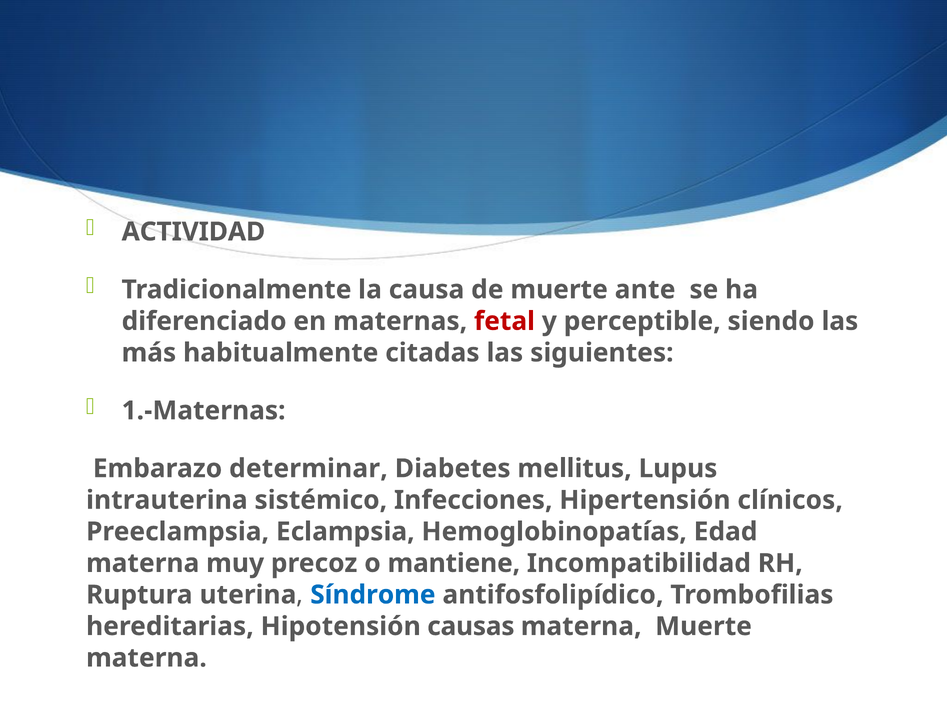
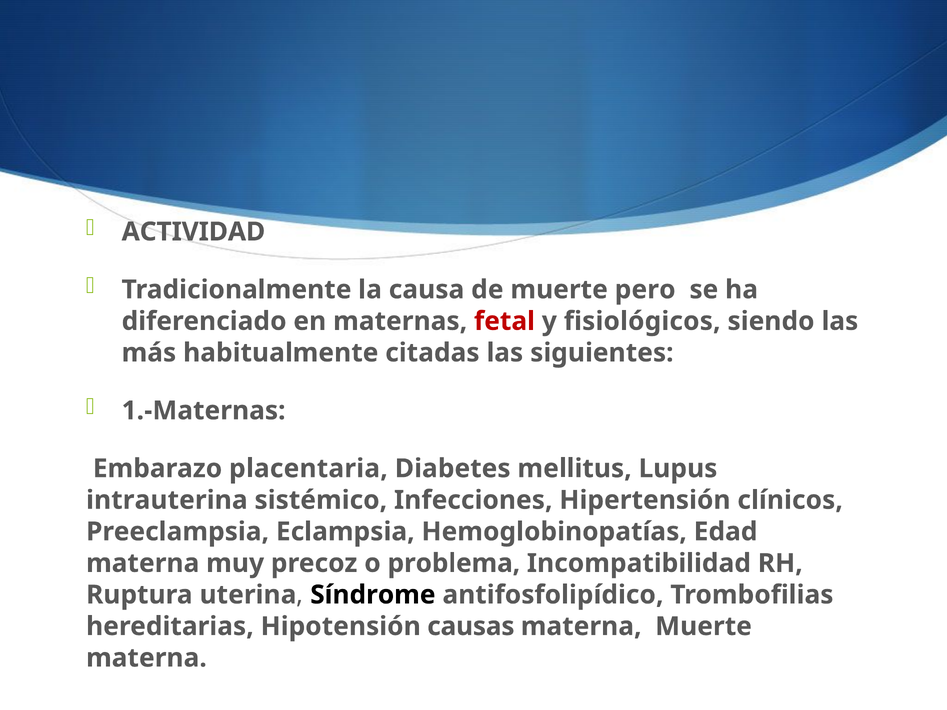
ante: ante -> pero (645, 290)
perceptible: perceptible -> fisiológicos (642, 321)
determinar: determinar -> placentaria (308, 469)
mantiene: mantiene -> problema (454, 563)
Síndrome colour: blue -> black (373, 595)
